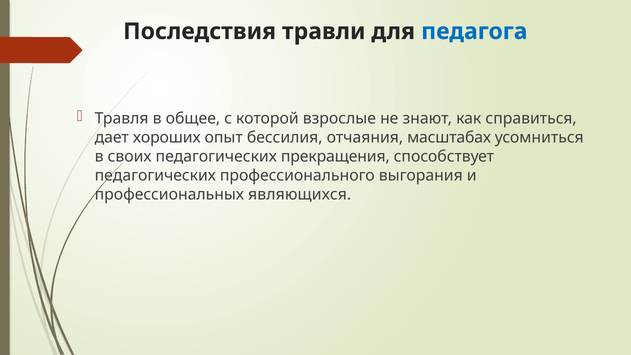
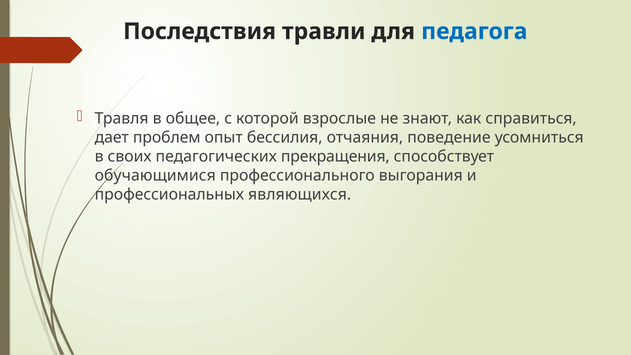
хороших: хороших -> проблем (167, 137)
масштабах: масштабах -> поведение (449, 137)
педагогических: педагогических -> обучающимися (155, 175)
